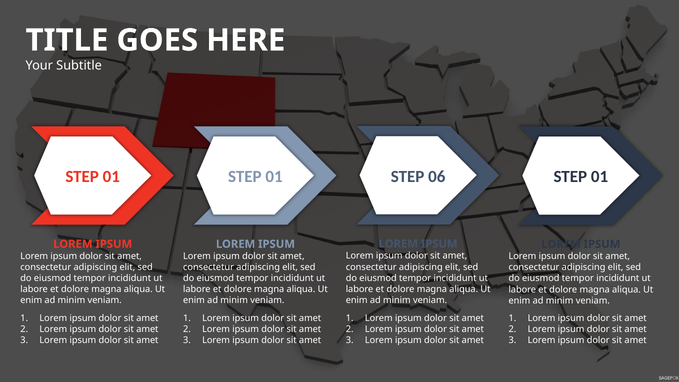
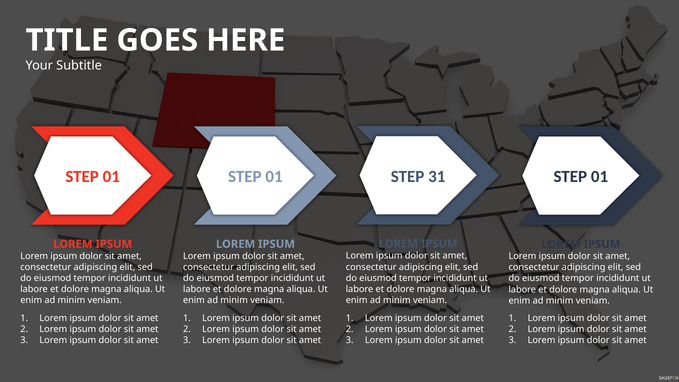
06: 06 -> 31 (437, 176)
